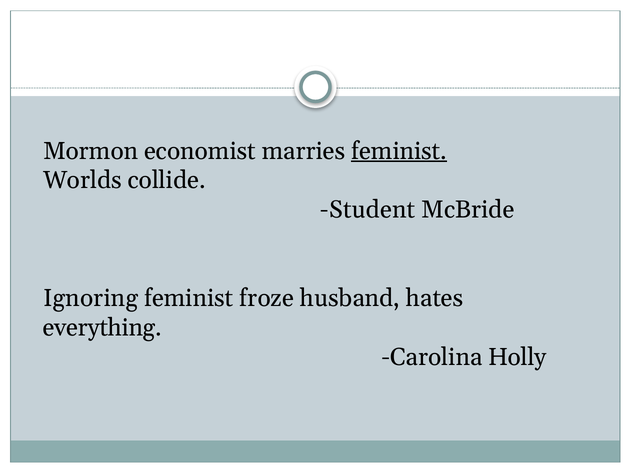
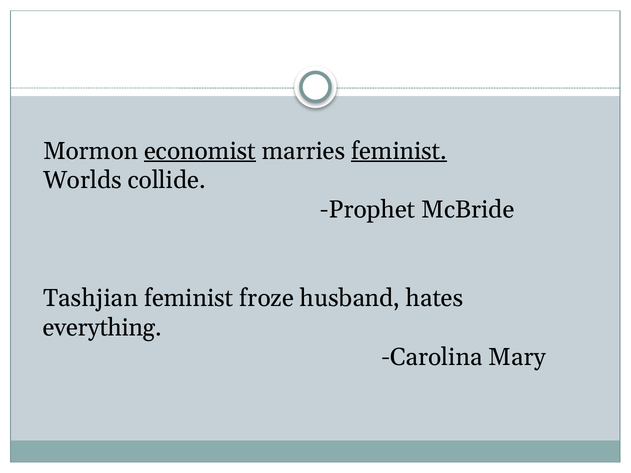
economist underline: none -> present (200, 151)
Student: Student -> Prophet (368, 210)
Ignoring: Ignoring -> Tashjian (91, 298)
Holly: Holly -> Mary (517, 357)
